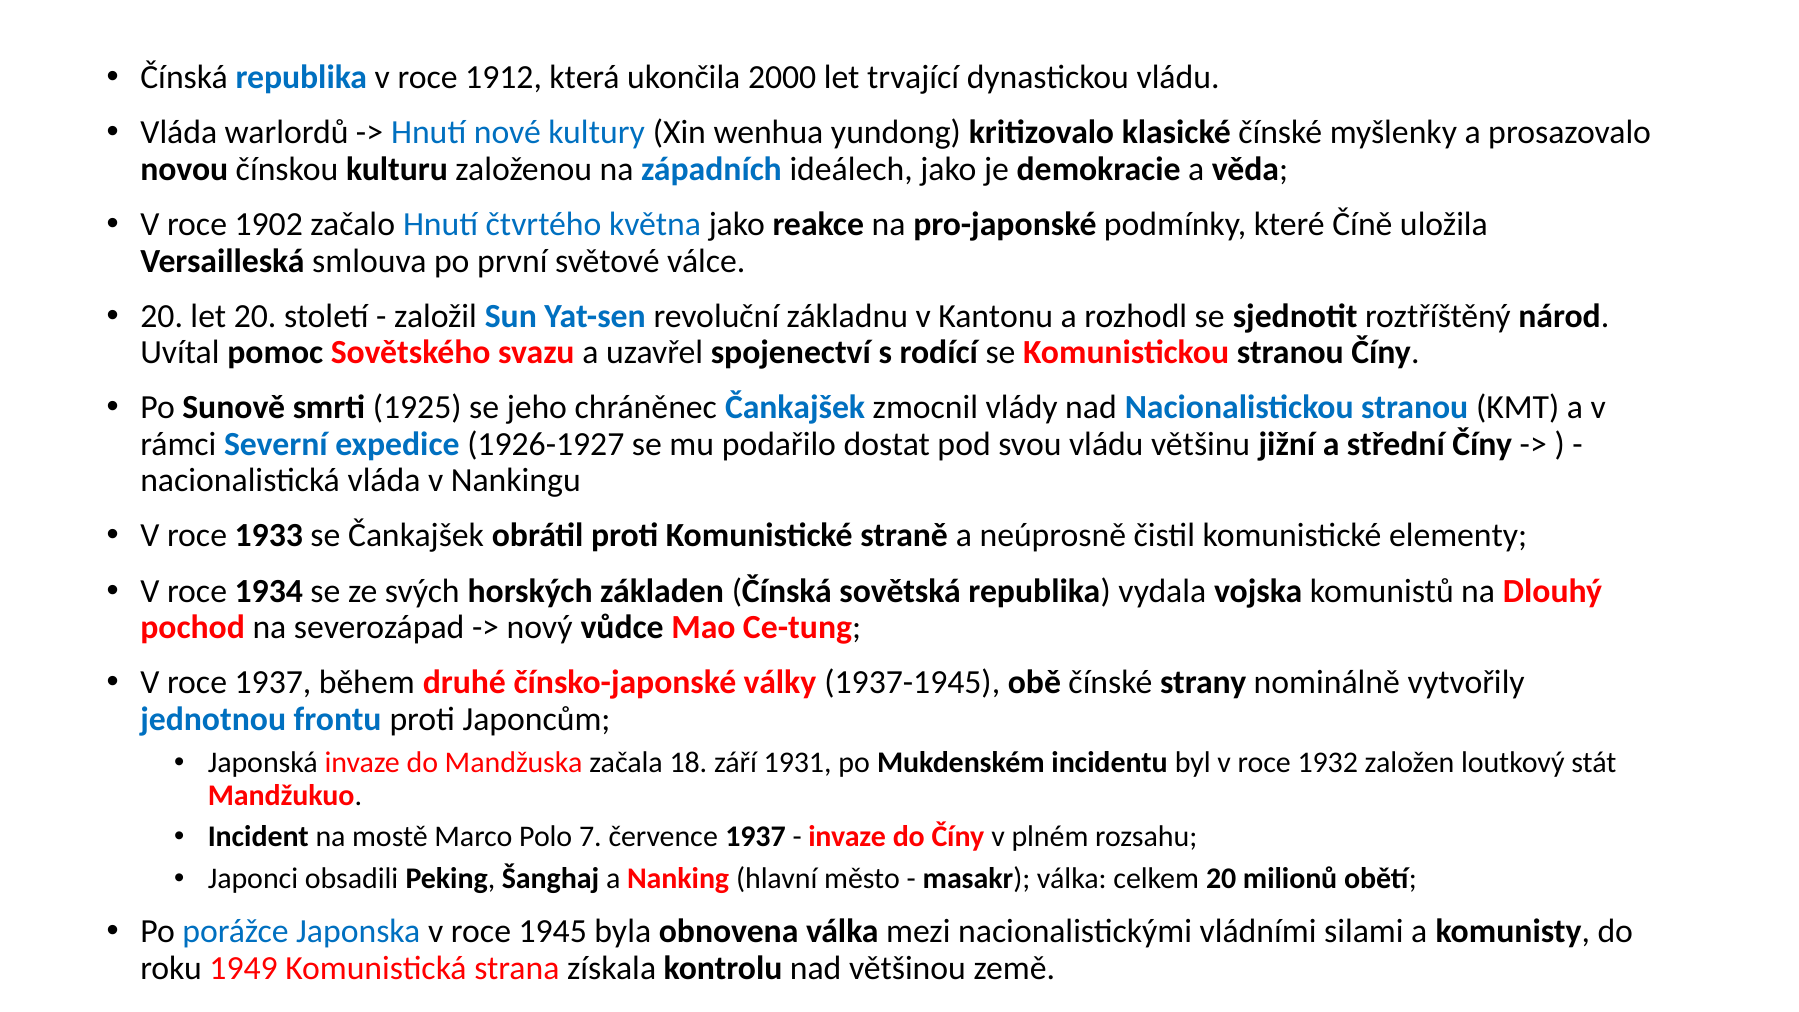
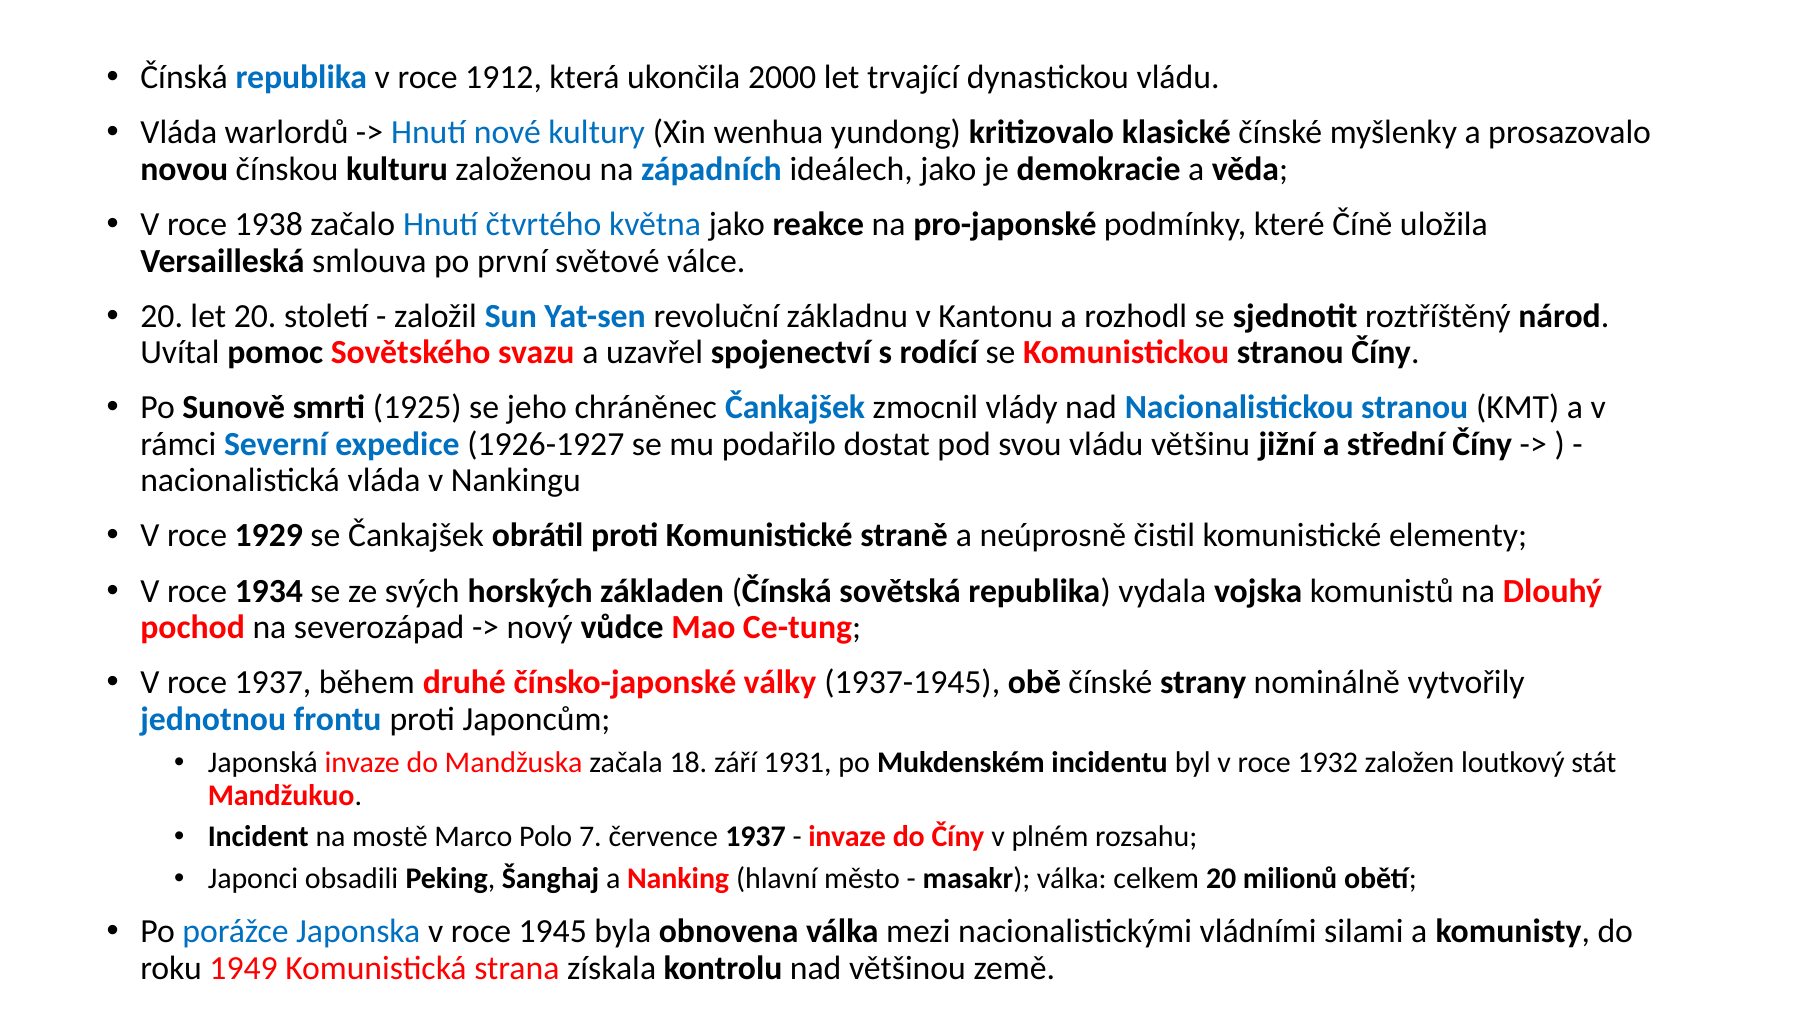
1902: 1902 -> 1938 (269, 224)
1933: 1933 -> 1929 (269, 536)
